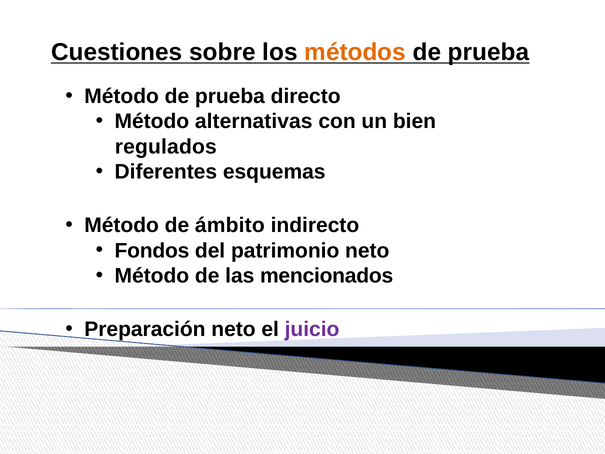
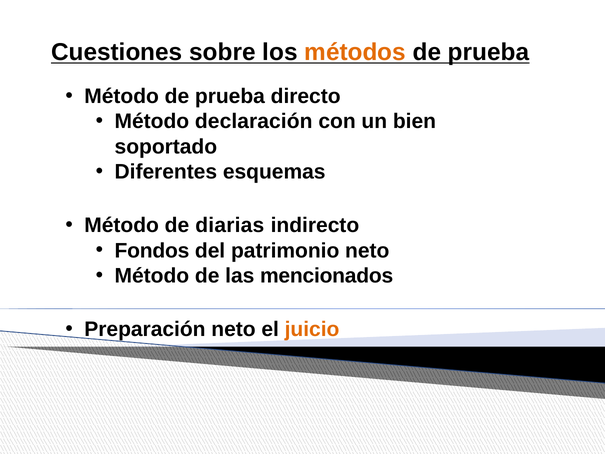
alternativas: alternativas -> declaración (254, 121)
regulados: regulados -> soportado (166, 147)
ámbito: ámbito -> diarias (230, 225)
juicio colour: purple -> orange (312, 329)
